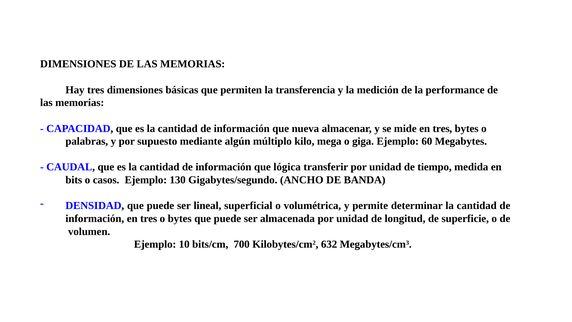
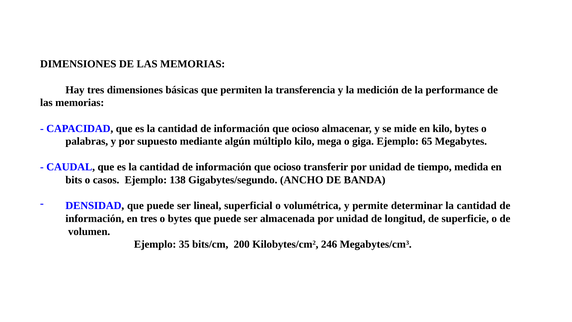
nueva: nueva -> ocioso (305, 128)
mide en tres: tres -> kilo (442, 128)
60: 60 -> 65 (427, 141)
lógica: lógica -> ocioso (287, 167)
130: 130 -> 138 (178, 180)
10: 10 -> 35 (184, 244)
700: 700 -> 200 (242, 244)
632: 632 -> 246 (329, 244)
